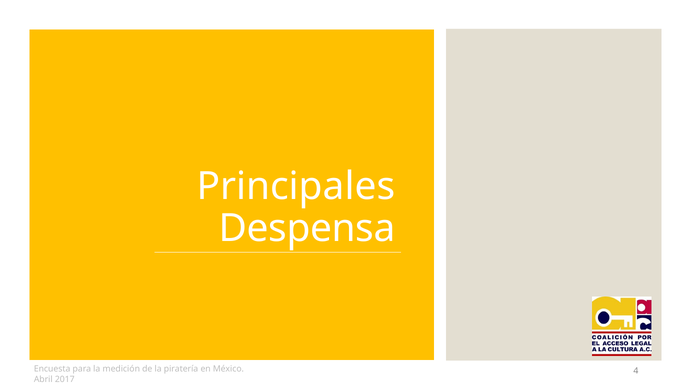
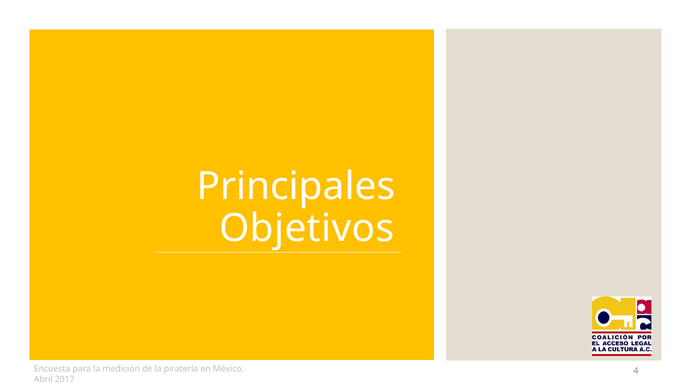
Despensa: Despensa -> Objetivos (307, 228)
